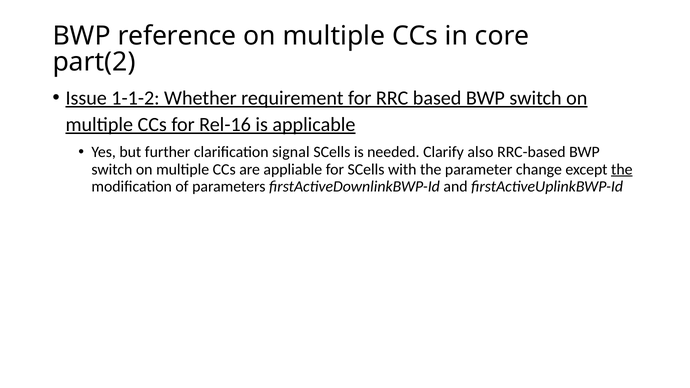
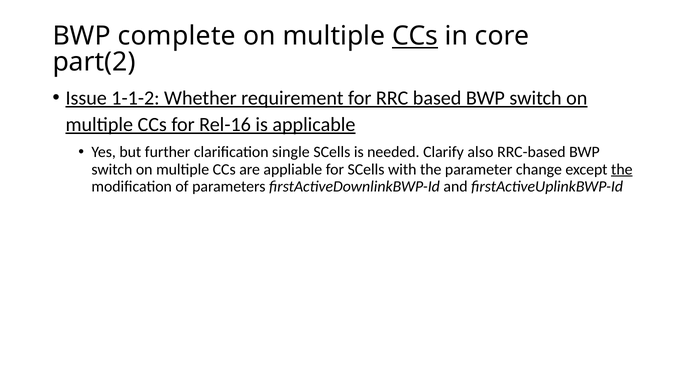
reference: reference -> complete (177, 36)
CCs underline: none -> present (415, 36)
signal: signal -> single (291, 152)
